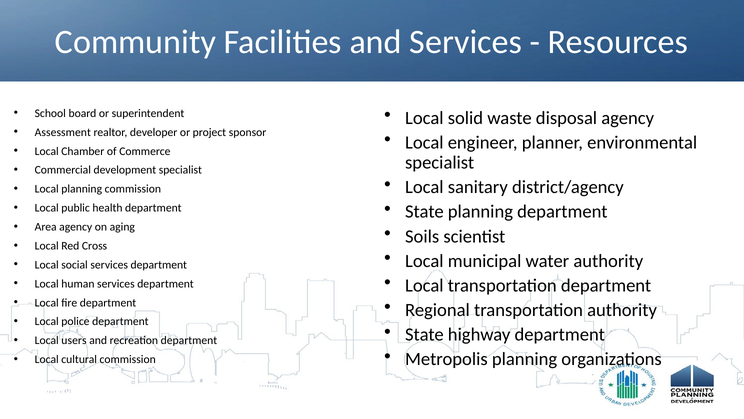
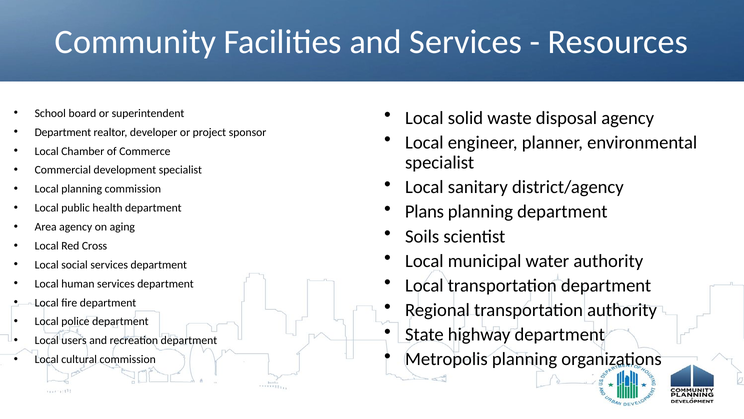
Assessment: Assessment -> Department (63, 132)
State: State -> Plans (424, 212)
